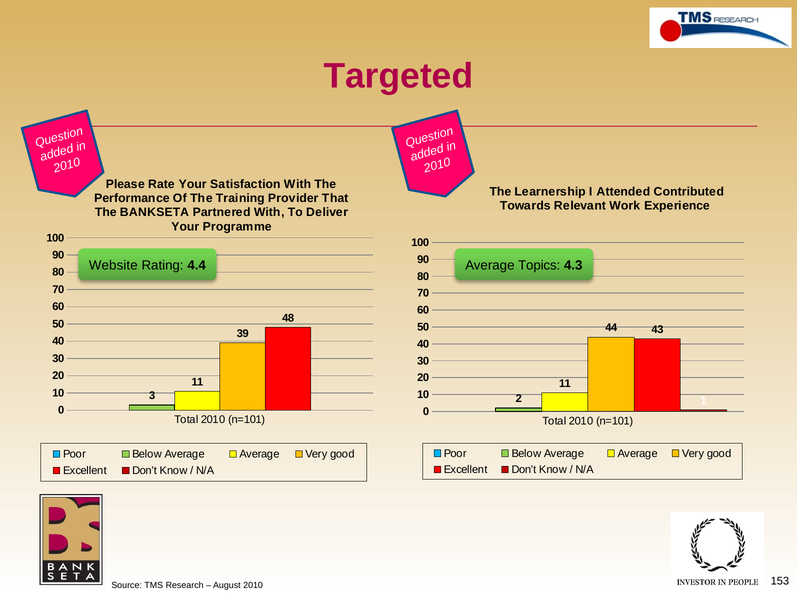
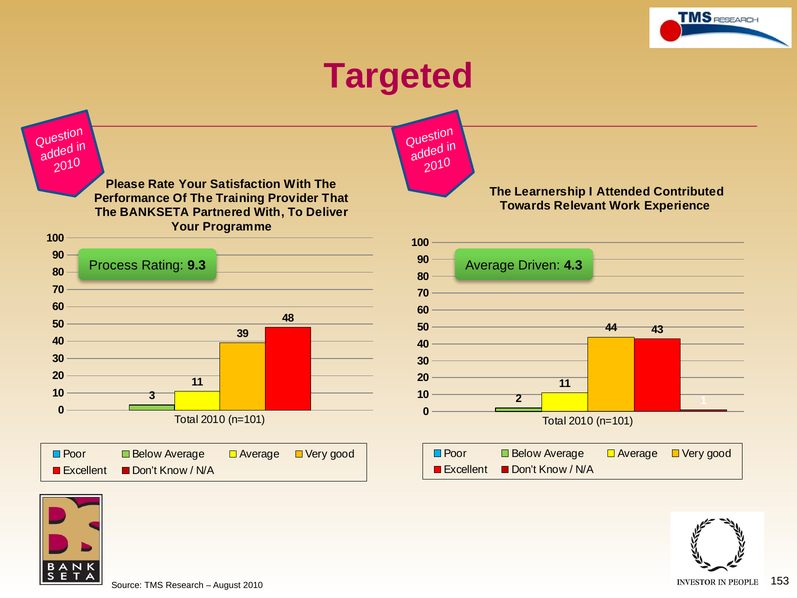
Website: Website -> Process (113, 265)
4.4: 4.4 -> 9.3 (197, 265)
Topics: Topics -> Driven (539, 265)
